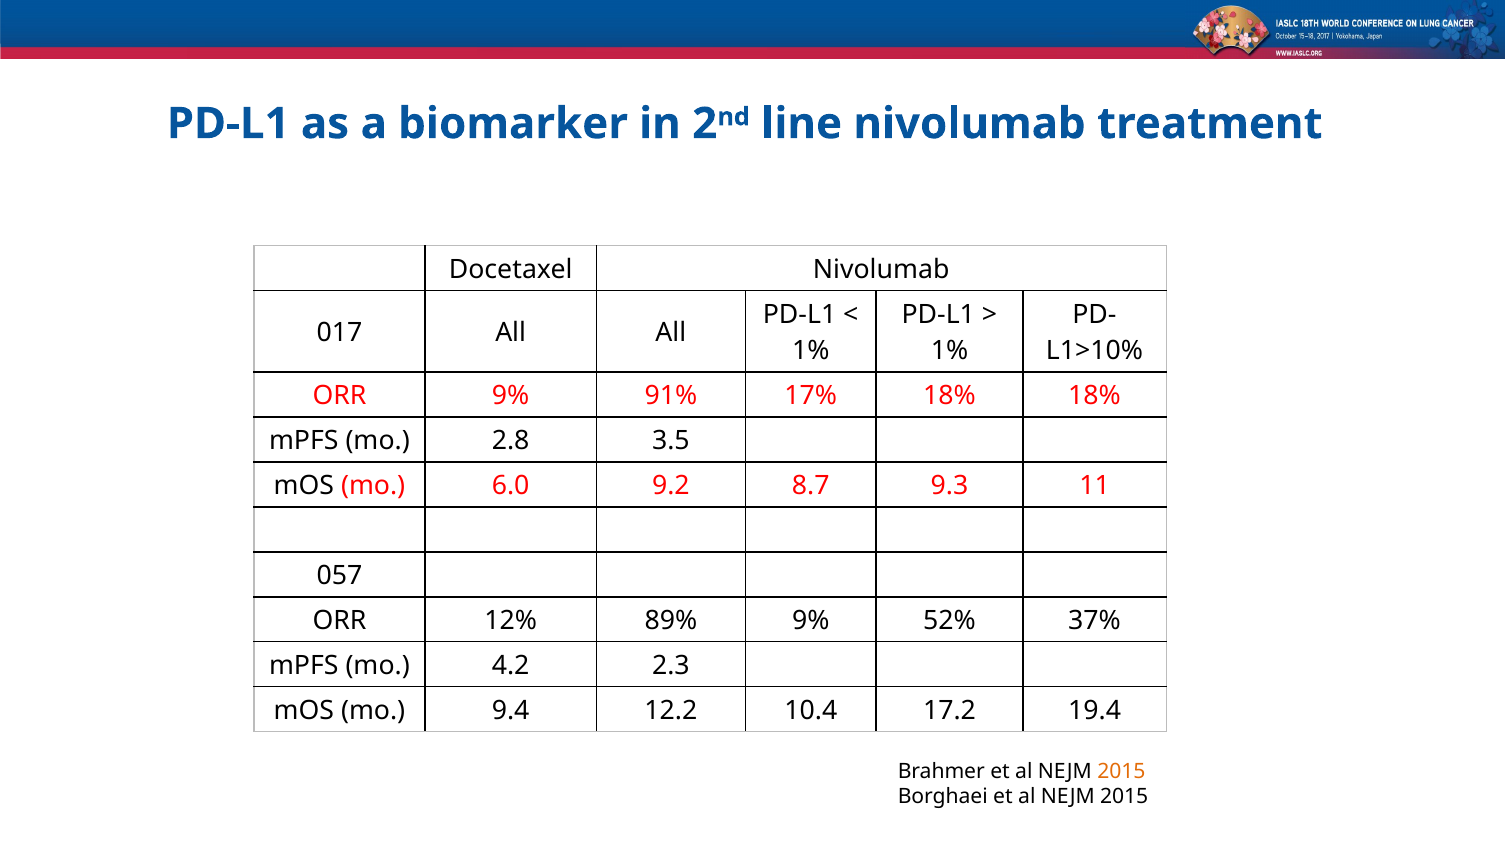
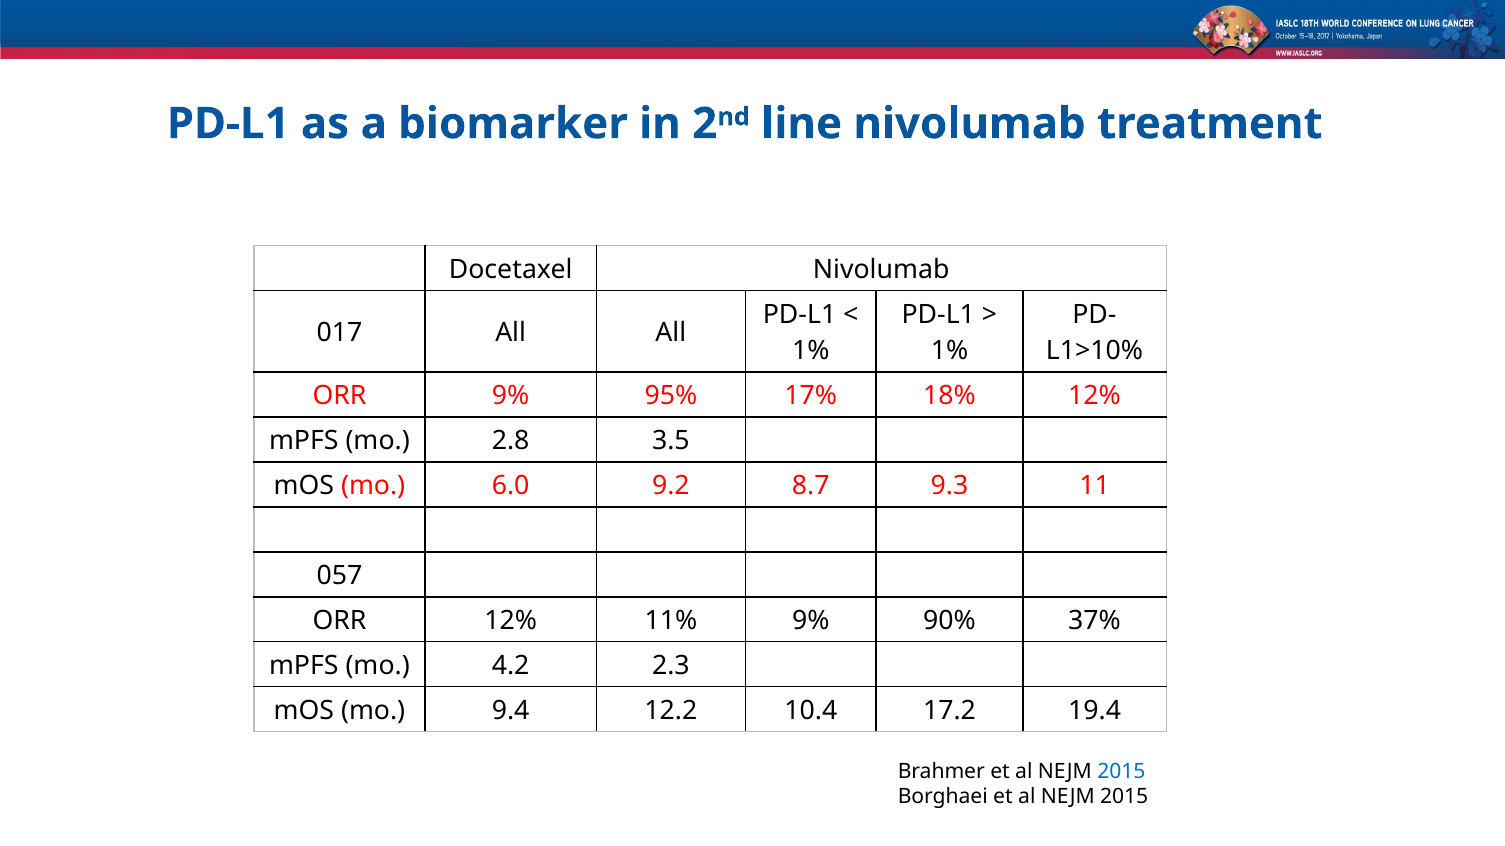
91%: 91% -> 95% (671, 396)
18% 18%: 18% -> 12% (1095, 396)
89%: 89% -> 11% (671, 621)
52%: 52% -> 90% (949, 621)
2015 colour: orange -> blue (1121, 772)
